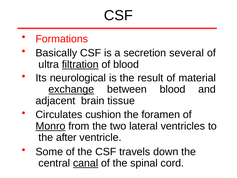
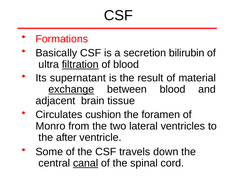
several: several -> bilirubin (187, 53)
neurological: neurological -> supernatant (78, 78)
Monro underline: present -> none (51, 126)
